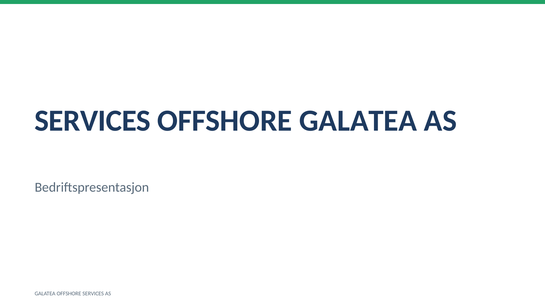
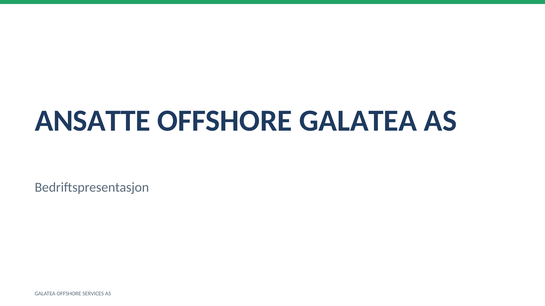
SERVICES: SERVICES -> ANSATTE (93, 121)
